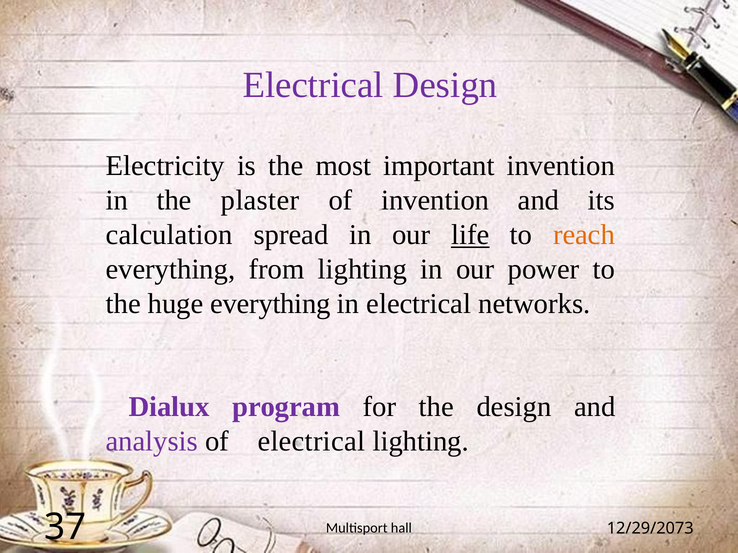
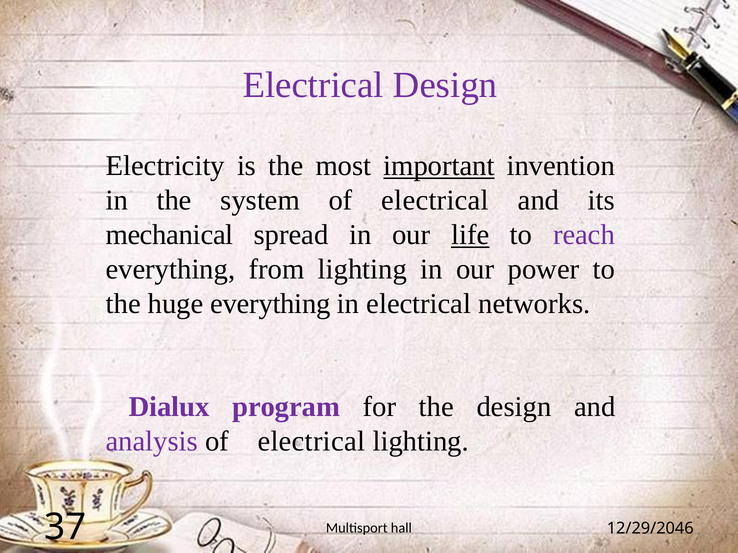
important underline: none -> present (439, 166)
plaster: plaster -> system (260, 201)
invention: invention -> electrical (435, 201)
calculation: calculation -> mechanical (169, 235)
reach colour: orange -> purple (584, 235)
12/29/2073: 12/29/2073 -> 12/29/2046 (650, 529)
